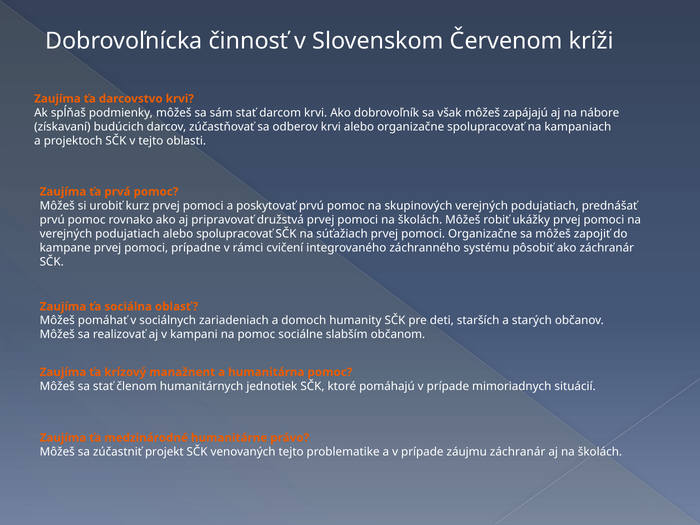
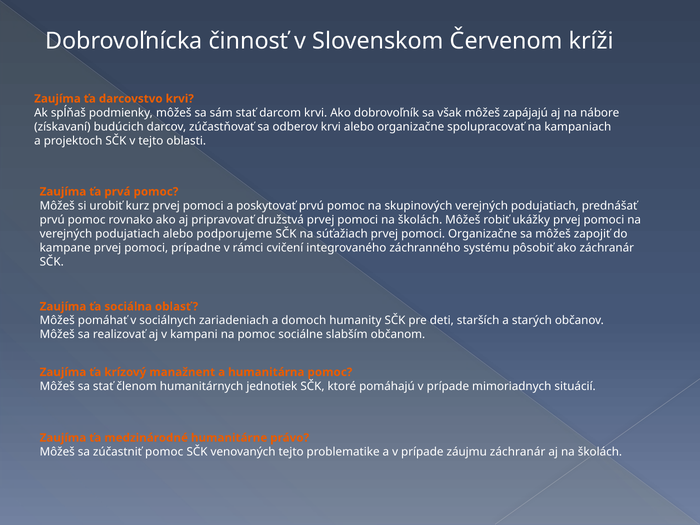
alebo spolupracovať: spolupracovať -> podporujeme (234, 234)
zúčastniť projekt: projekt -> pomoc (164, 452)
